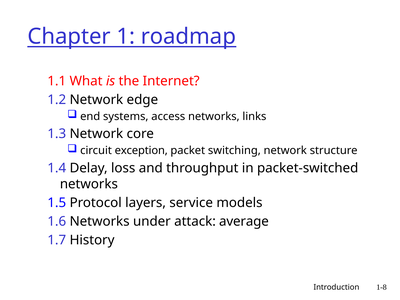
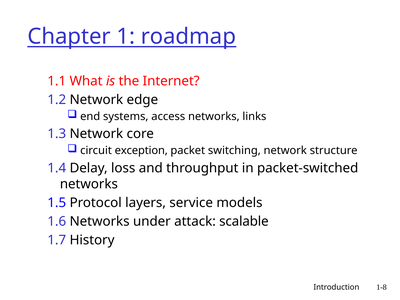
average: average -> scalable (244, 221)
